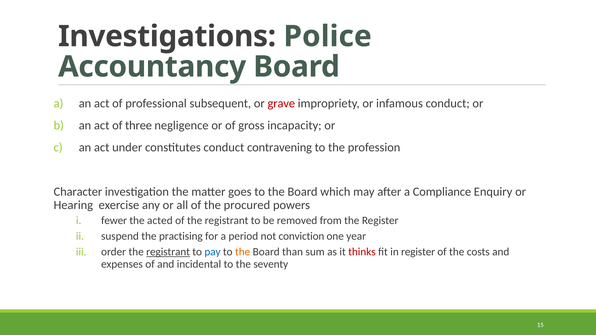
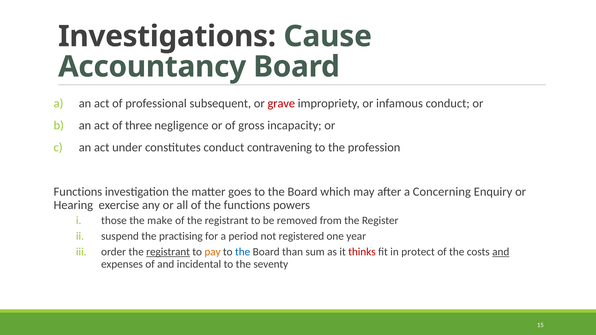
Police: Police -> Cause (328, 36)
Character: Character -> Functions (78, 192)
Compliance: Compliance -> Concerning (442, 192)
the procured: procured -> functions (247, 205)
fewer: fewer -> those (114, 221)
acted: acted -> make (160, 221)
conviction: conviction -> registered (301, 236)
pay colour: blue -> orange (213, 252)
the colour: orange -> blue (243, 252)
in register: register -> protect (418, 252)
and underline: none -> present (501, 252)
